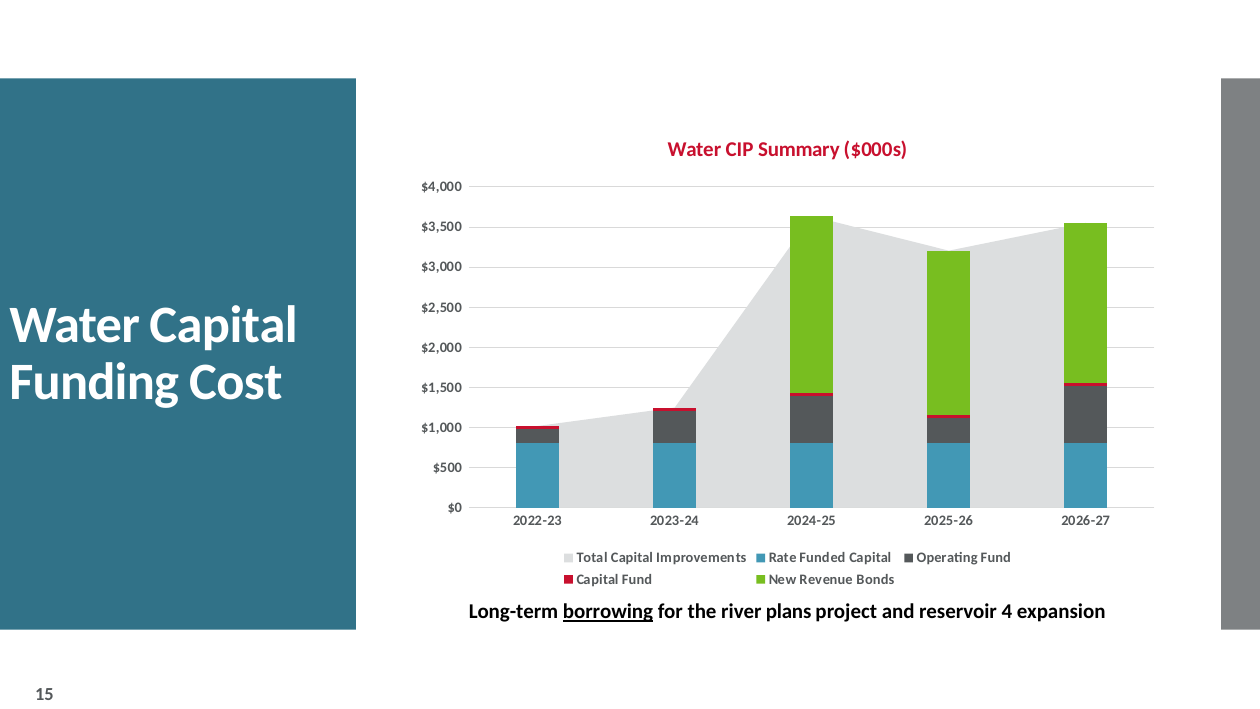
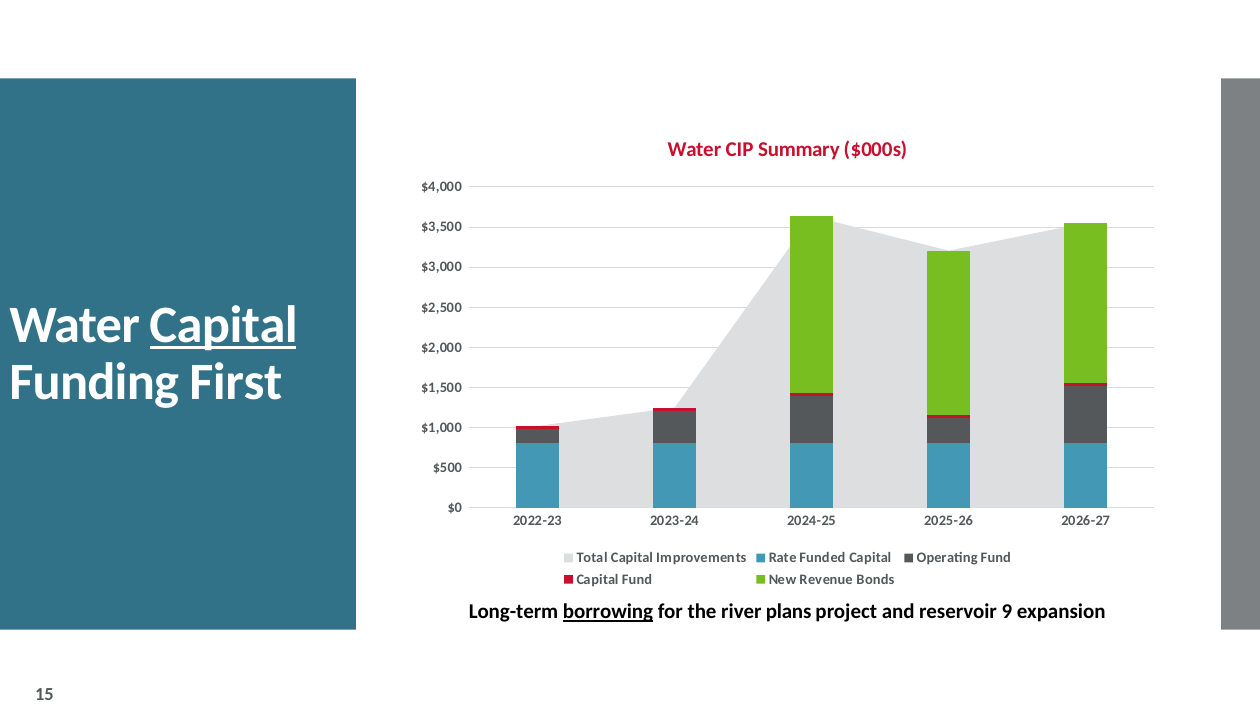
Capital underline: none -> present (224, 325)
Cost: Cost -> First (236, 382)
4: 4 -> 9 (1007, 612)
